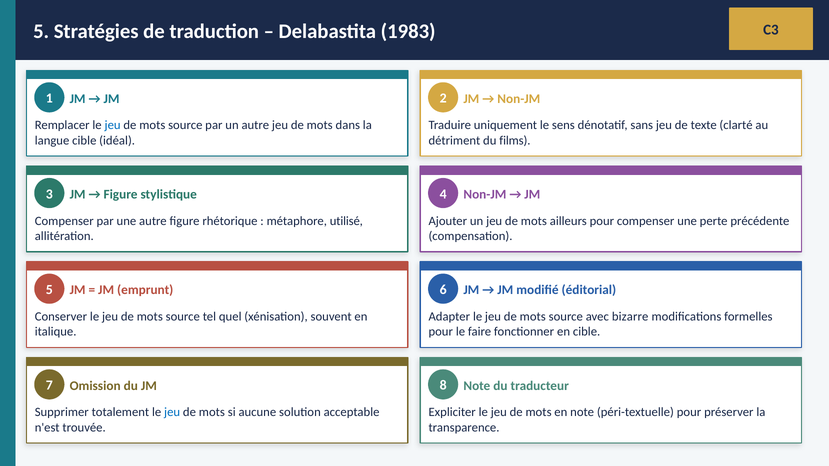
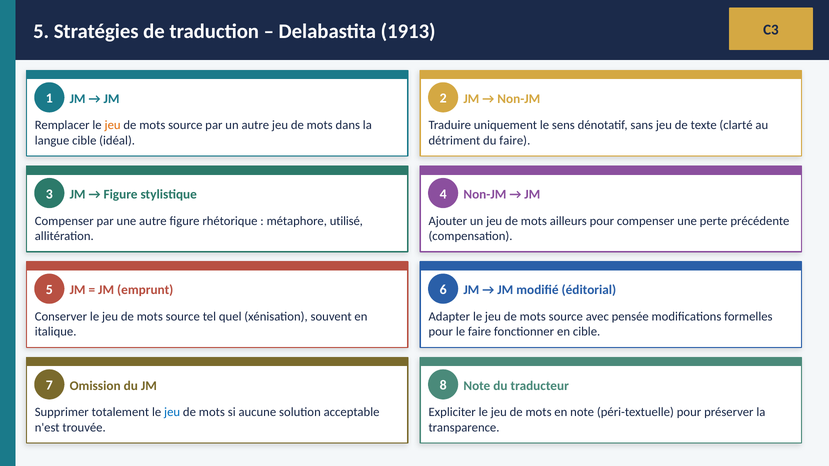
1983: 1983 -> 1913 (408, 31)
jeu colour: blue -> orange (113, 125)
du films: films -> faire (515, 141)
bizarre: bizarre -> pensée (630, 317)
